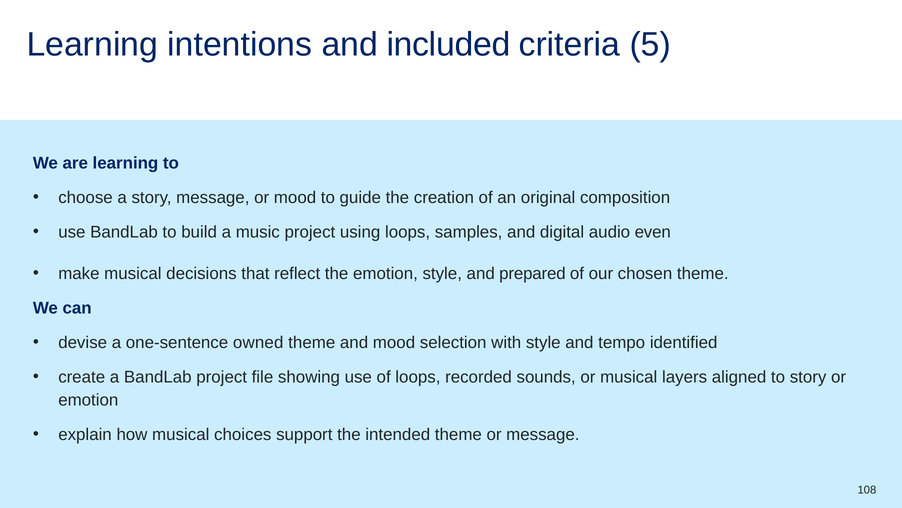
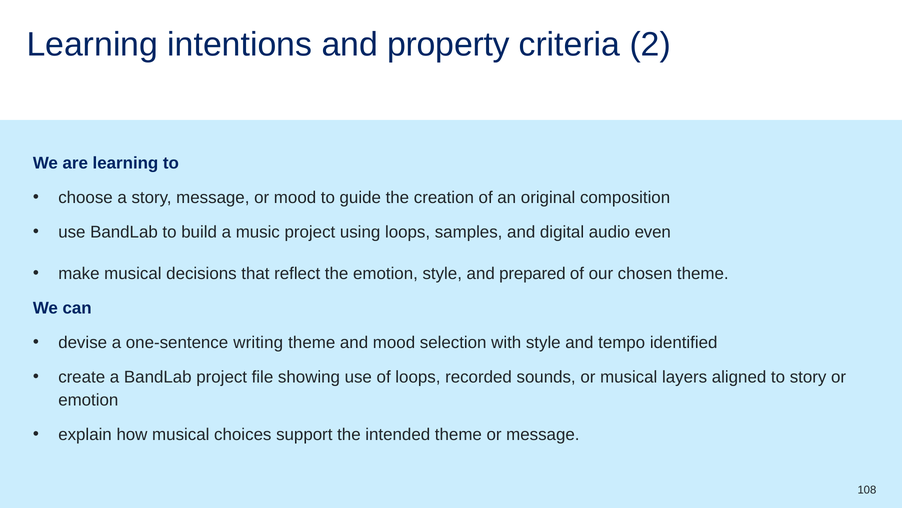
included: included -> property (448, 45)
5: 5 -> 2 (650, 45)
owned: owned -> writing (258, 342)
